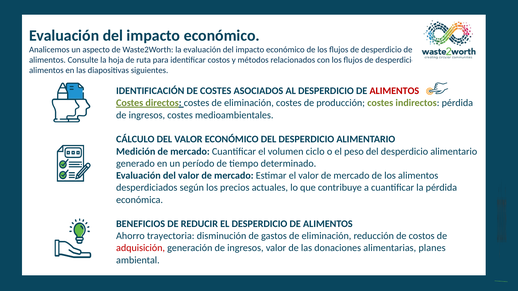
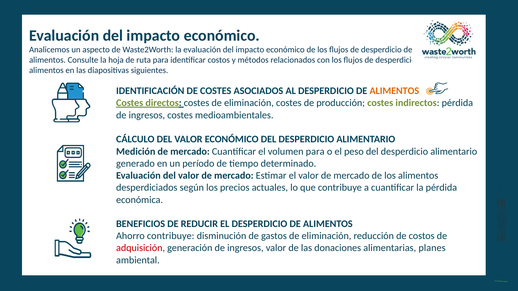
ALIMENTOS colour: red -> orange (394, 91)
volumen ciclo: ciclo -> para (315, 152)
Ahorro trayectoria: trayectoria -> contribuye (171, 236)
